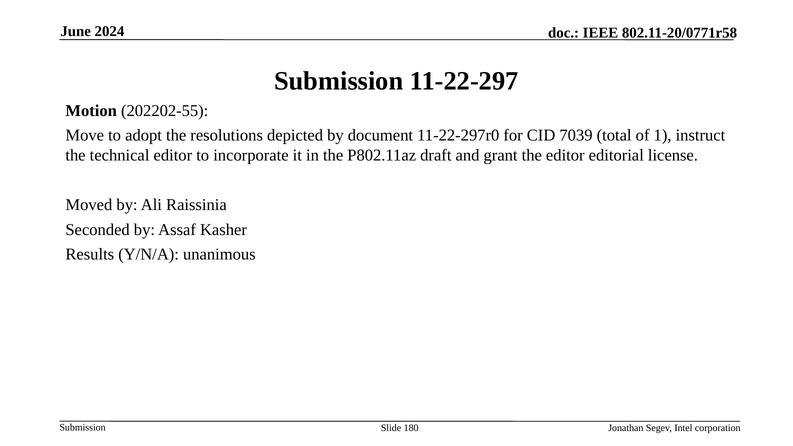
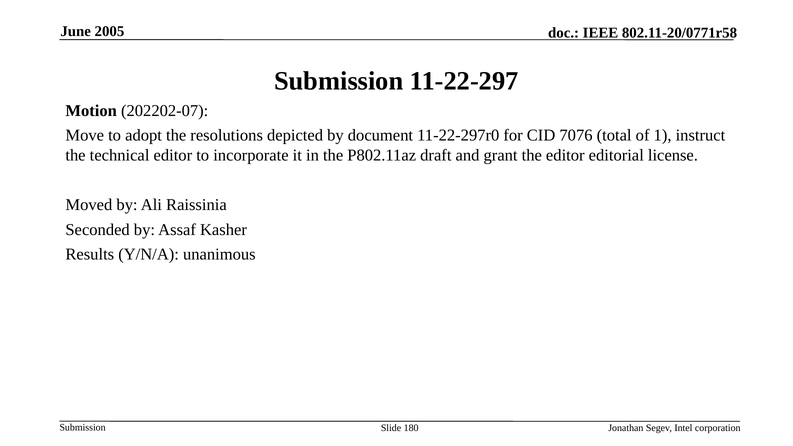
2024: 2024 -> 2005 (109, 32)
202202-55: 202202-55 -> 202202-07 (165, 111)
7039: 7039 -> 7076 (576, 135)
